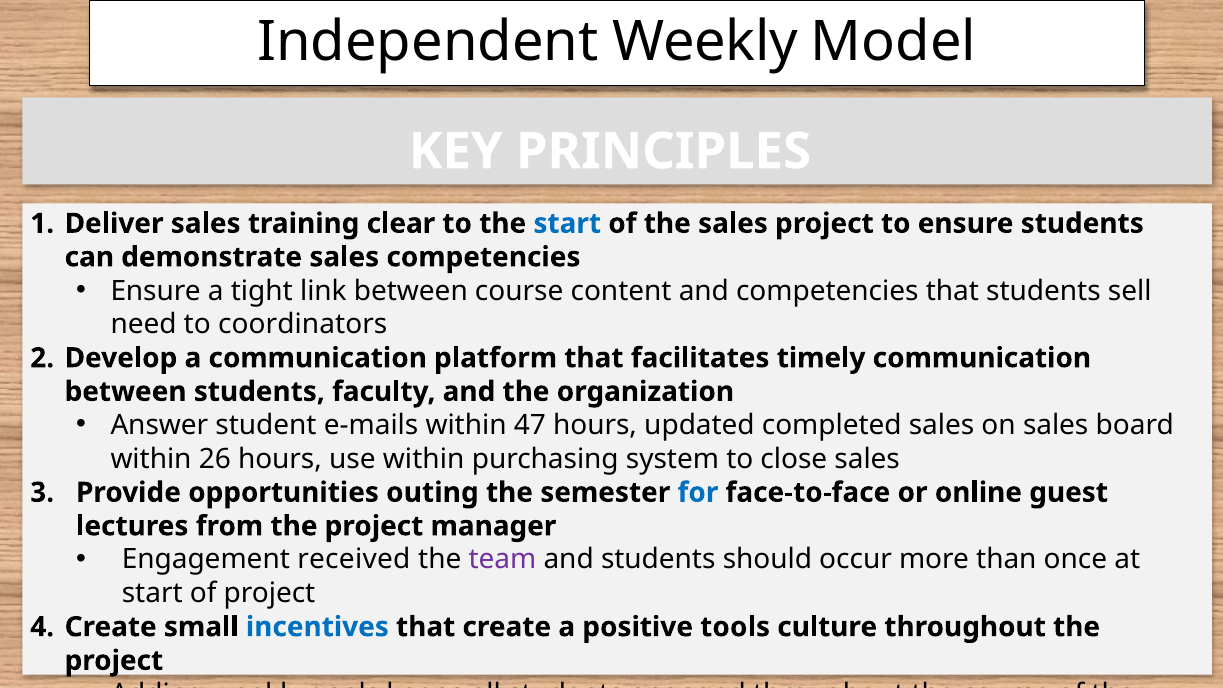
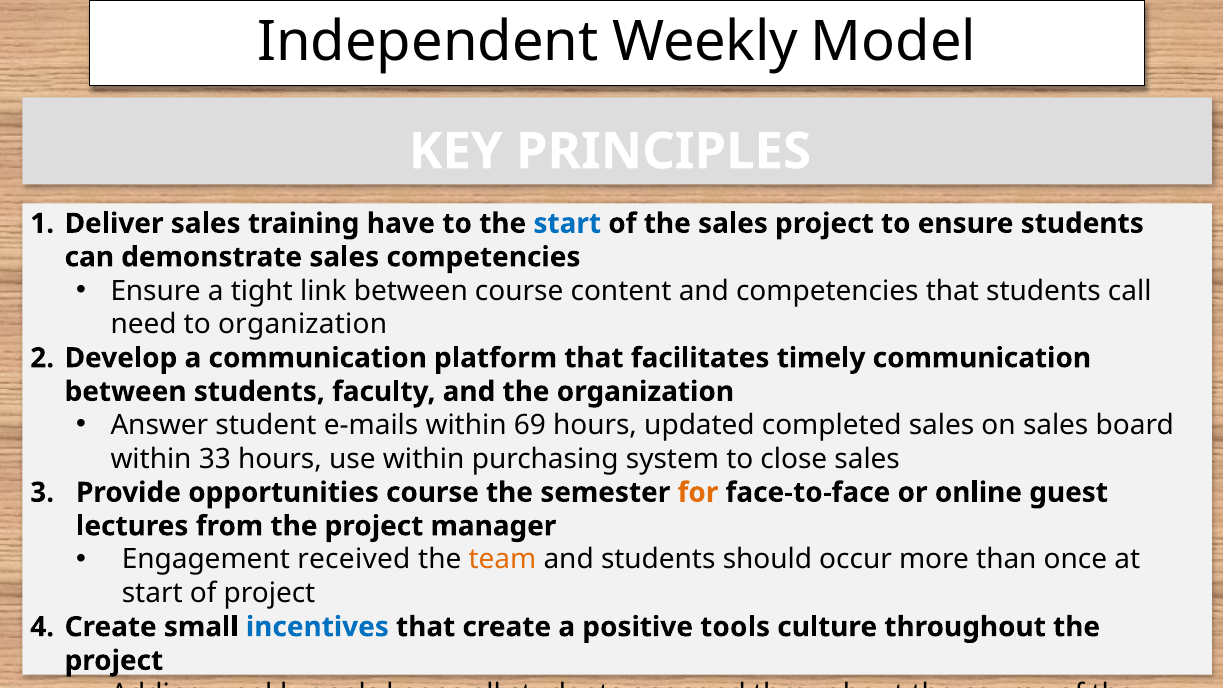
clear: clear -> have (401, 223)
sell: sell -> call (1130, 291)
to coordinators: coordinators -> organization (303, 324)
47: 47 -> 69 (530, 425)
26: 26 -> 33 (215, 459)
opportunities outing: outing -> course (432, 492)
for colour: blue -> orange (698, 492)
team colour: purple -> orange (502, 560)
